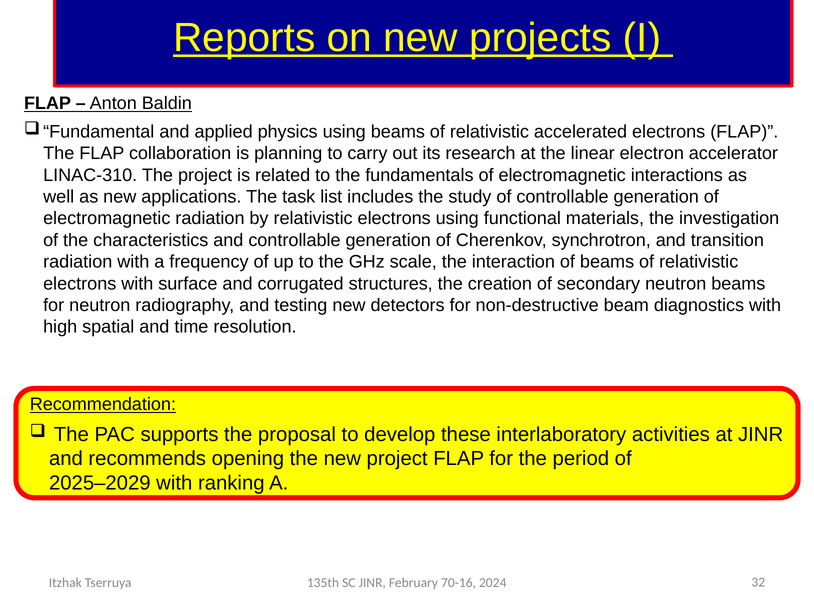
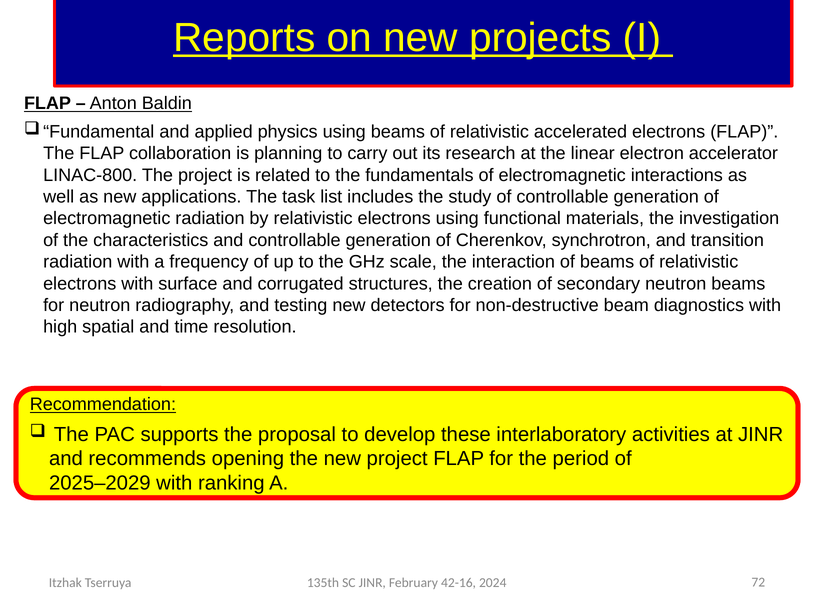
LINAC-310: LINAC-310 -> LINAC-800 (90, 175)
70-16: 70-16 -> 42-16 (459, 583)
32: 32 -> 72 (758, 583)
